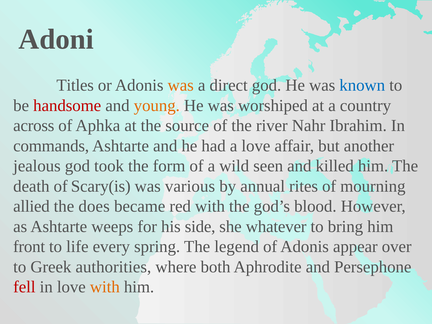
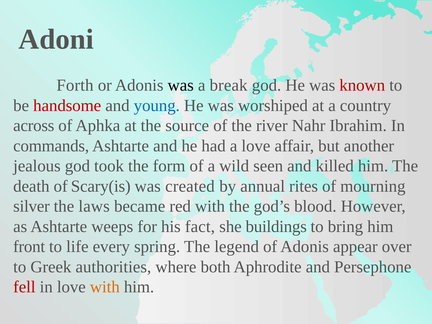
Titles: Titles -> Forth (75, 85)
was colour: orange -> black (181, 85)
direct: direct -> break (229, 85)
known colour: blue -> red (362, 85)
young colour: orange -> blue (157, 106)
various: various -> created (190, 186)
allied: allied -> silver (31, 206)
does: does -> laws (94, 206)
side: side -> fact (200, 227)
whatever: whatever -> buildings (276, 227)
